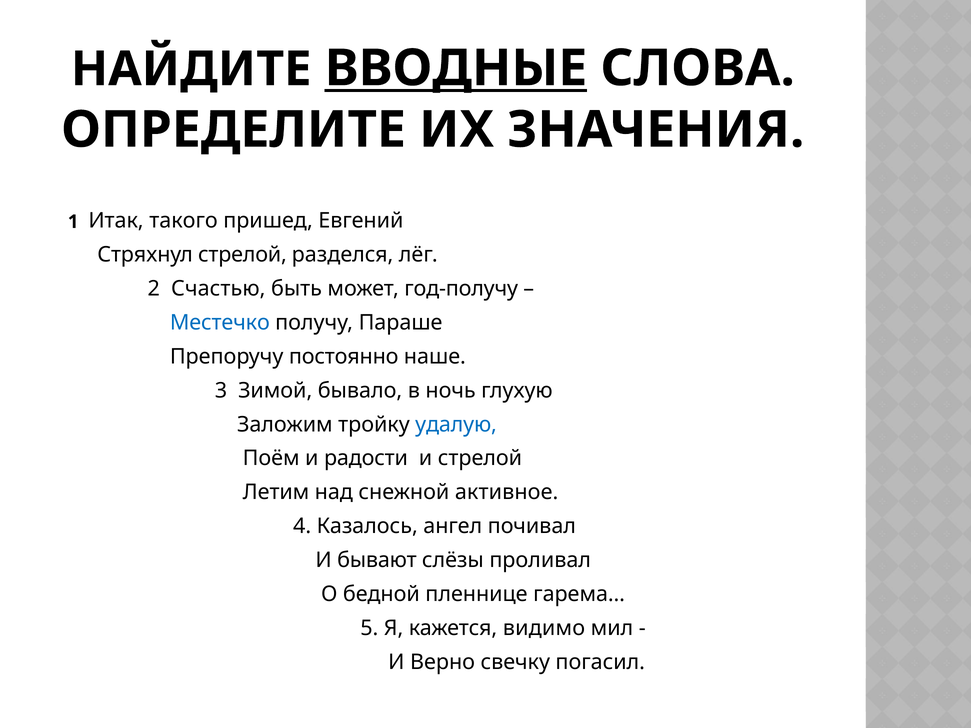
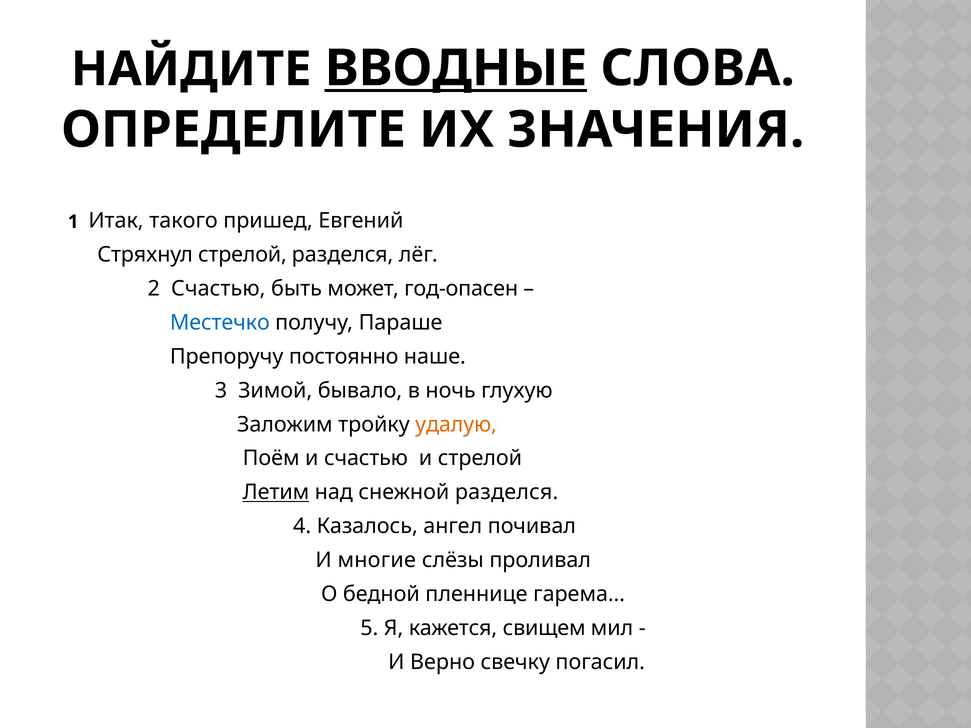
год-получу: год-получу -> год-опасен (461, 289)
удалую colour: blue -> orange (456, 425)
и радости: радости -> счастью (366, 459)
Летим underline: none -> present (276, 492)
снежной активное: активное -> разделся (507, 492)
бывают: бывают -> многие (377, 560)
видимо: видимо -> свищем (544, 628)
